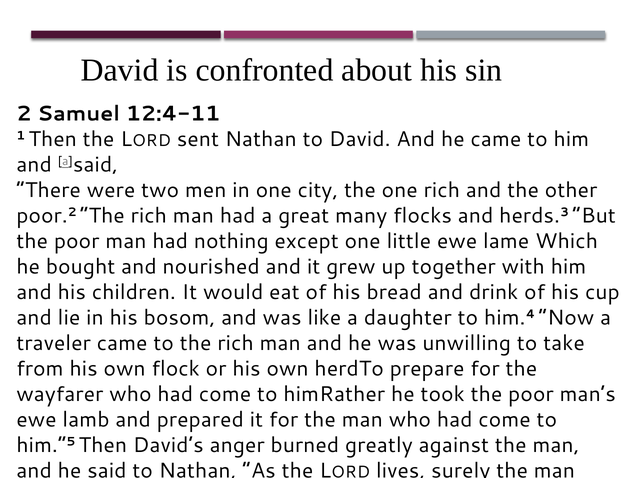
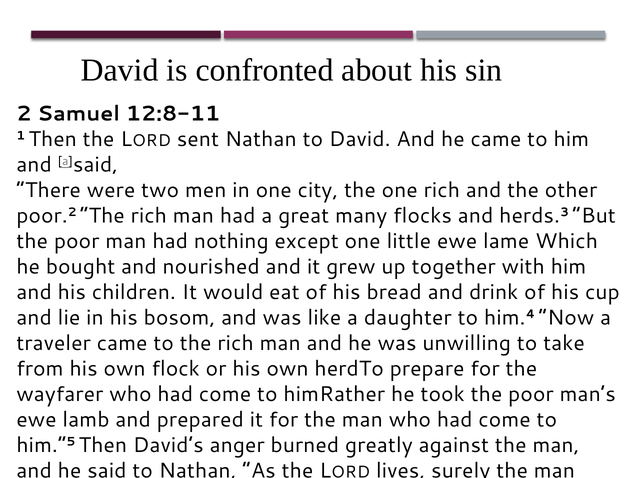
12:4-11: 12:4-11 -> 12:8-11 (173, 114)
